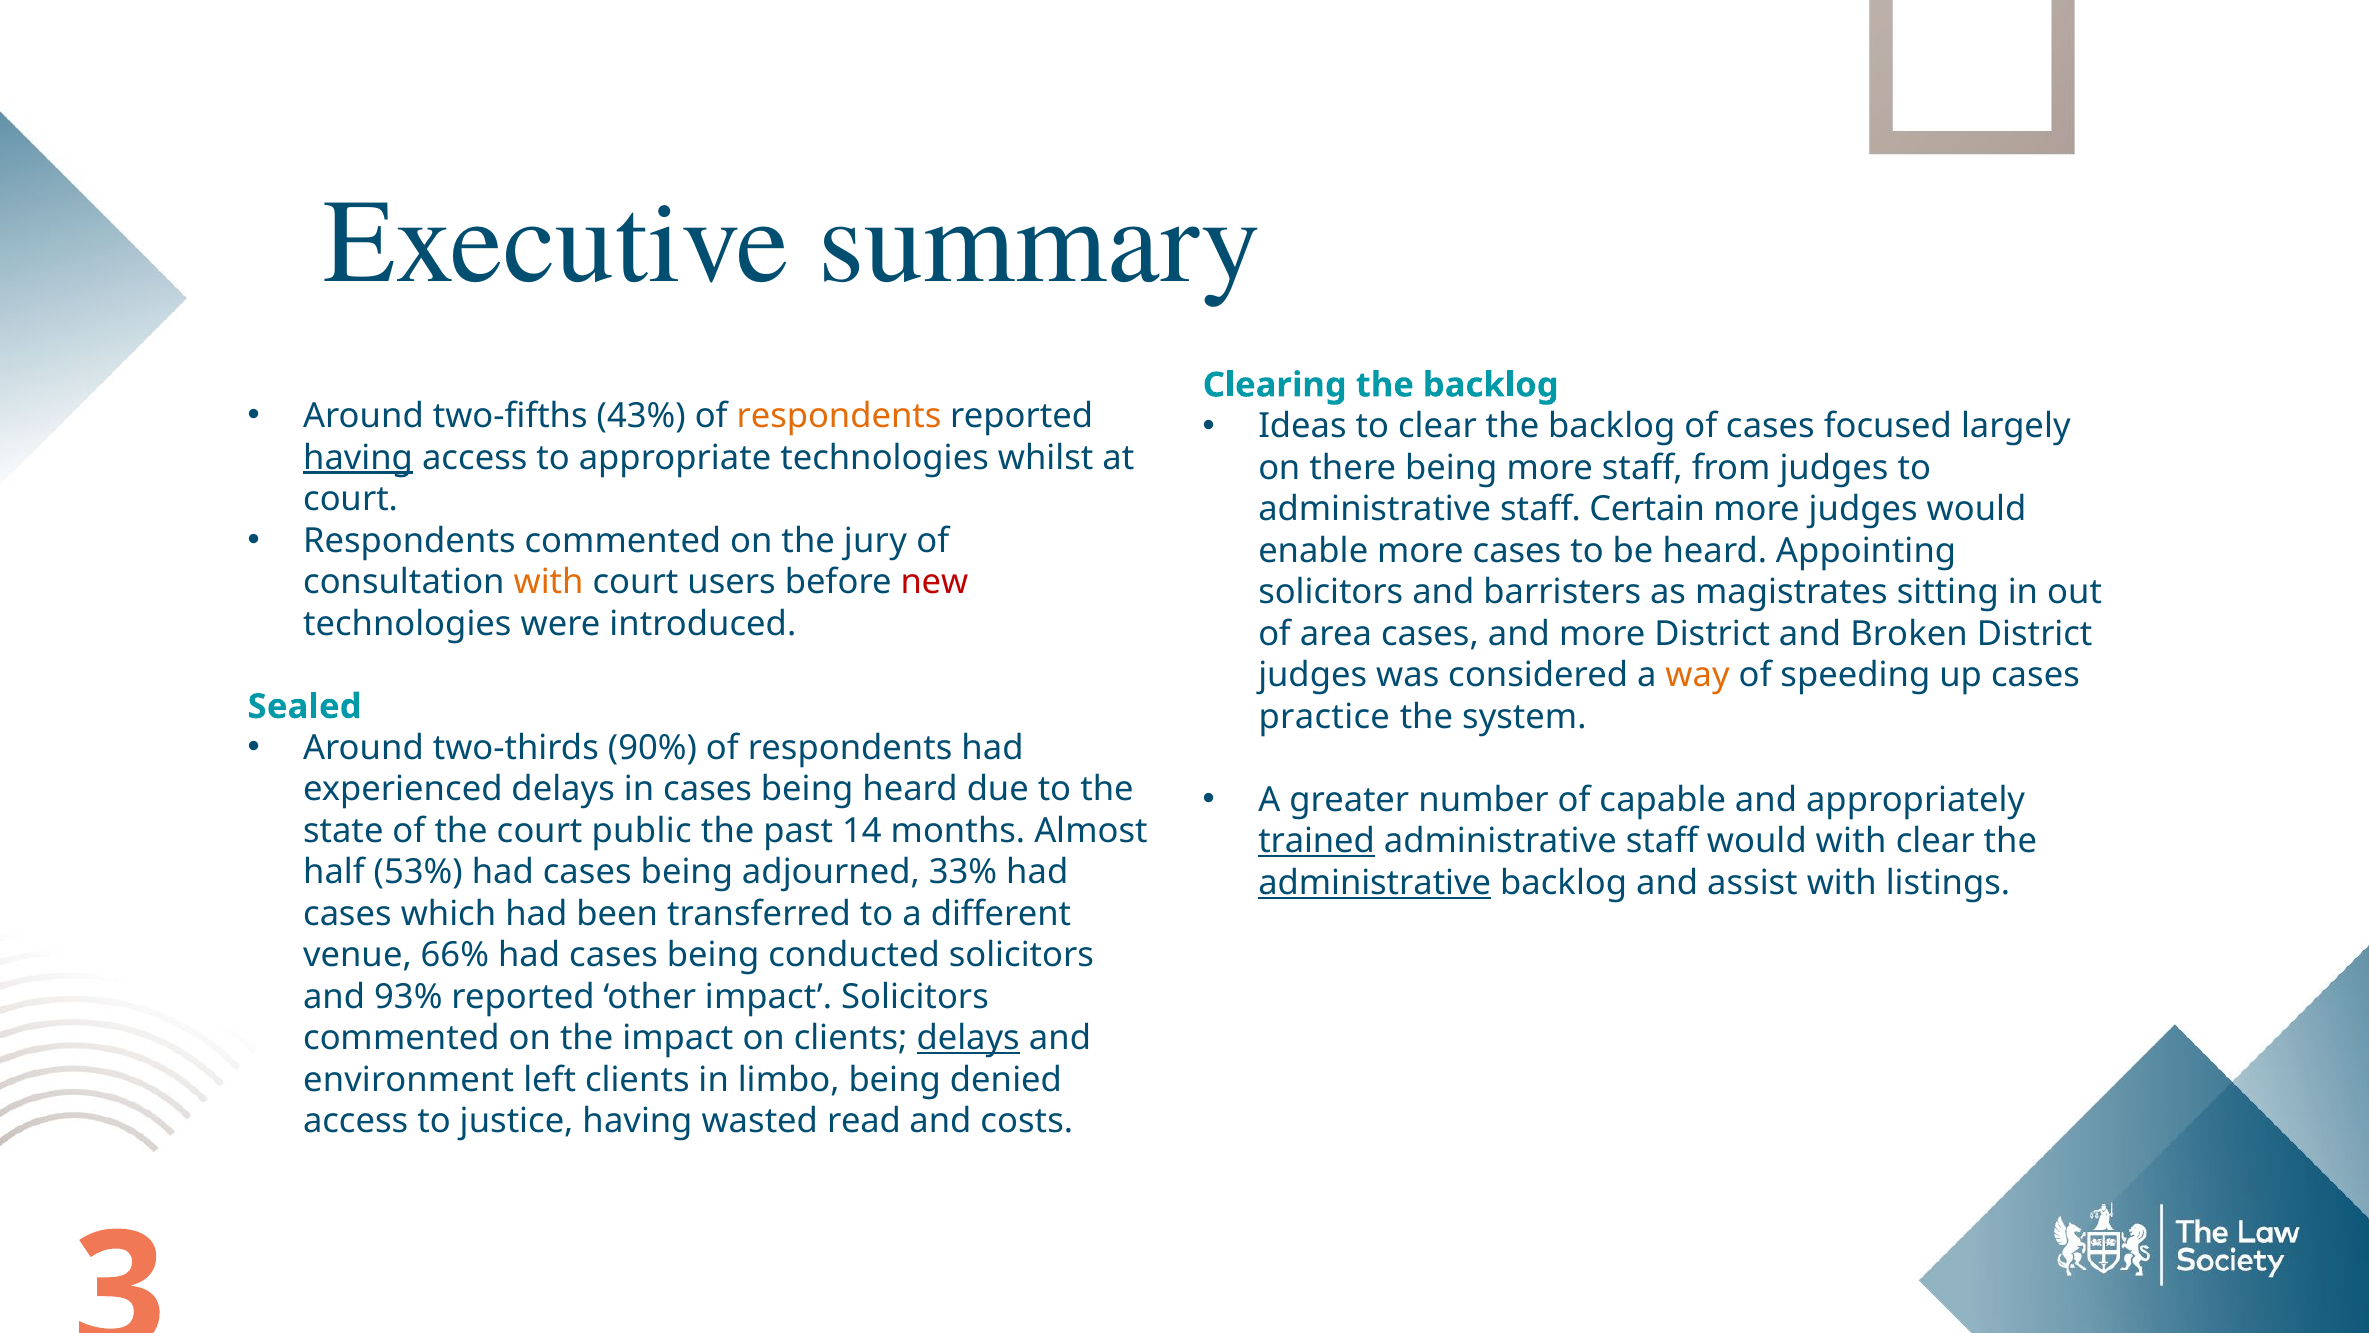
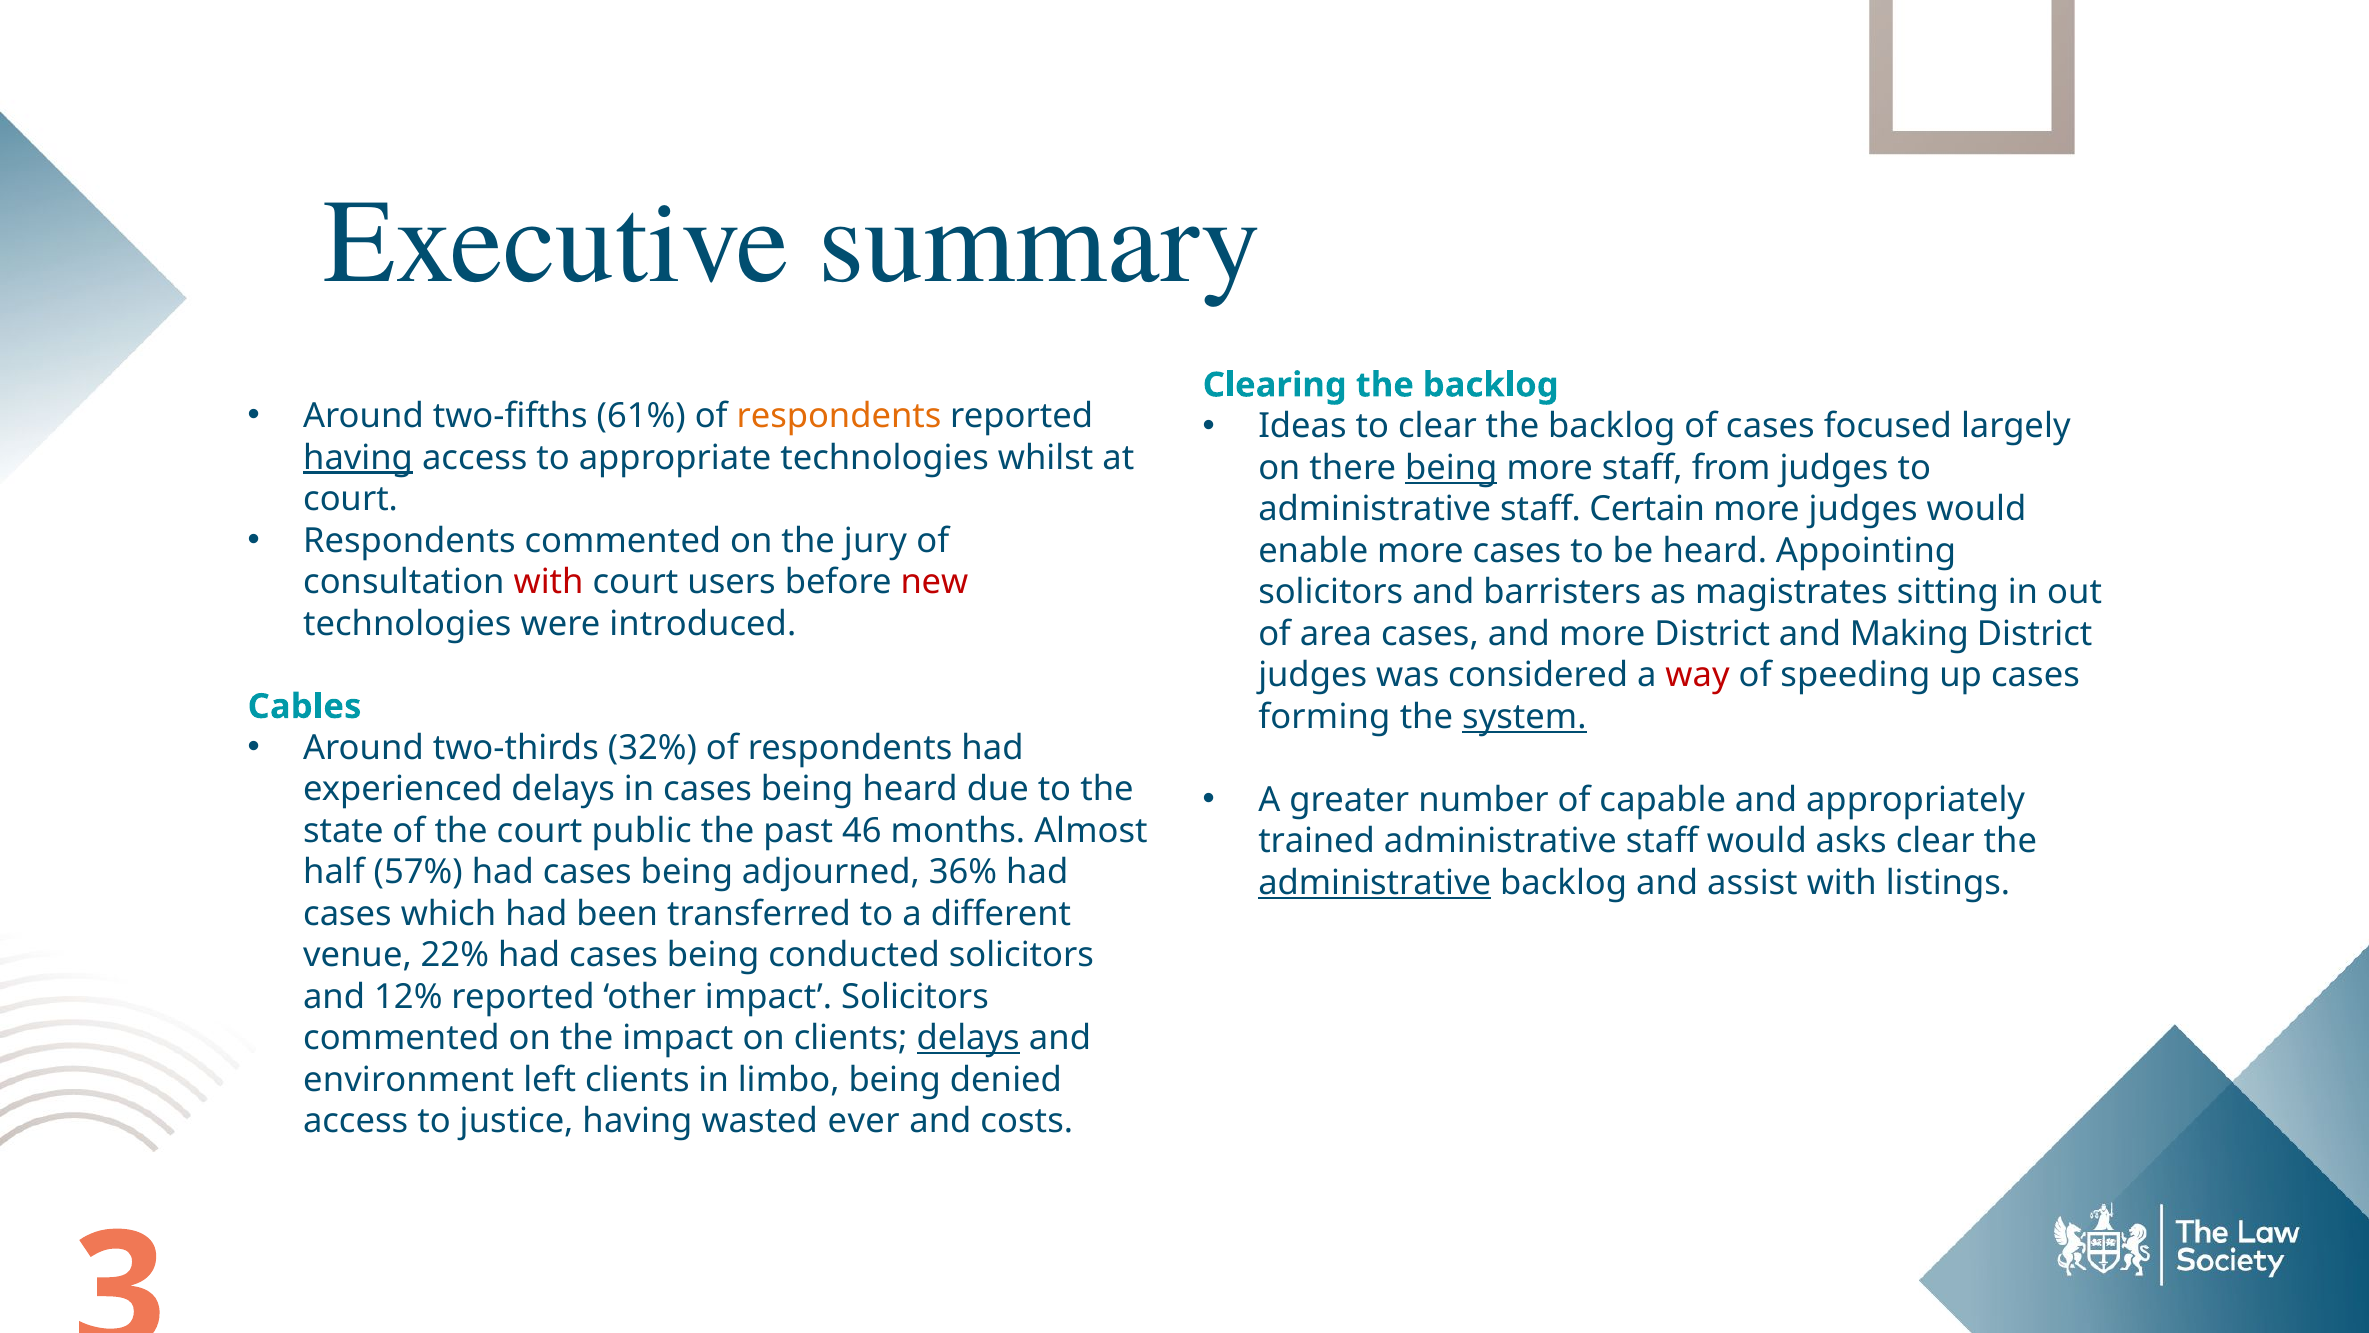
43%: 43% -> 61% (641, 416)
being underline: none -> present (1451, 468)
with colour: orange -> red (549, 582)
Broken: Broken -> Making (1909, 634)
way colour: orange -> red (1698, 675)
Sealed: Sealed -> Cables (305, 706)
practice: practice -> forming (1324, 717)
system underline: none -> present (1524, 717)
90%: 90% -> 32% (652, 748)
14: 14 -> 46 (862, 831)
trained underline: present -> none (1317, 841)
would with: with -> asks (1851, 841)
53%: 53% -> 57% (418, 872)
33%: 33% -> 36% (963, 872)
66%: 66% -> 22% (455, 955)
93%: 93% -> 12% (408, 997)
read: read -> ever (864, 1121)
